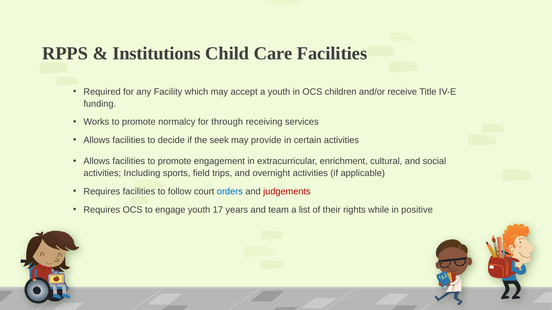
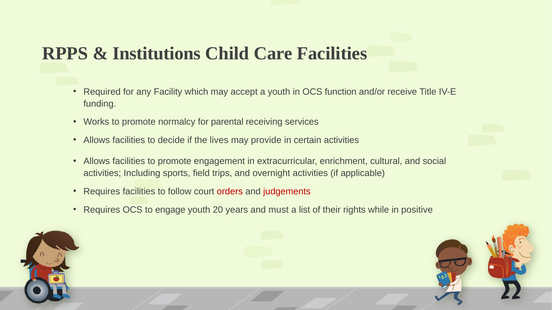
children: children -> function (341, 92)
through: through -> parental (227, 122)
seek: seek -> lives (219, 140)
orders colour: blue -> red (230, 192)
17: 17 -> 20 (218, 210)
team: team -> must (279, 210)
